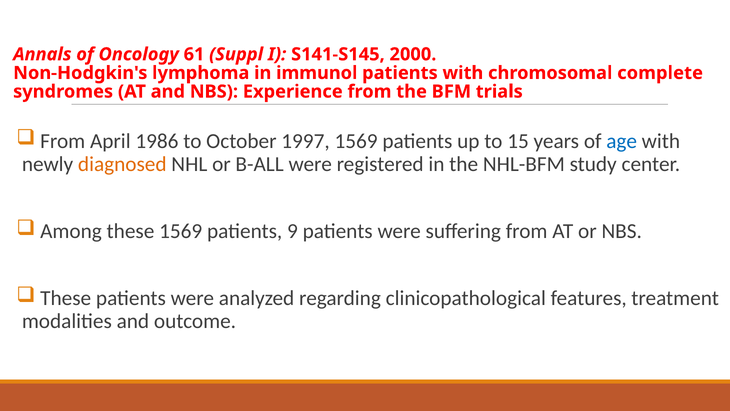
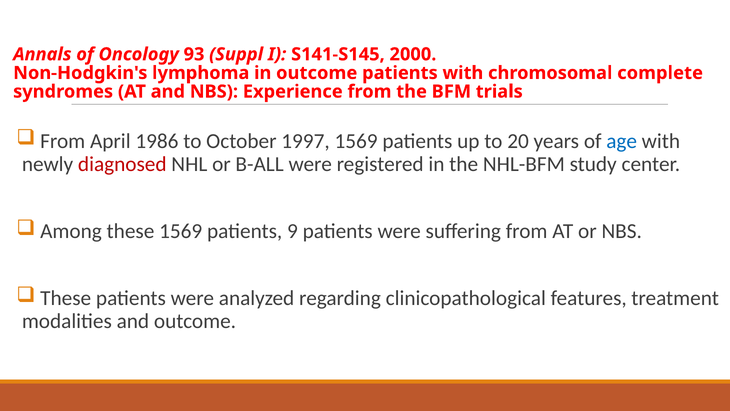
61: 61 -> 93 (194, 54)
in immunol: immunol -> outcome (317, 73)
15: 15 -> 20 (518, 141)
diagnosed colour: orange -> red (122, 164)
